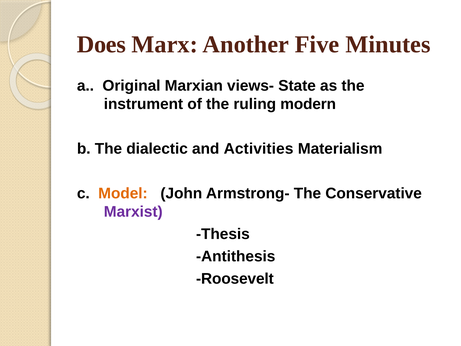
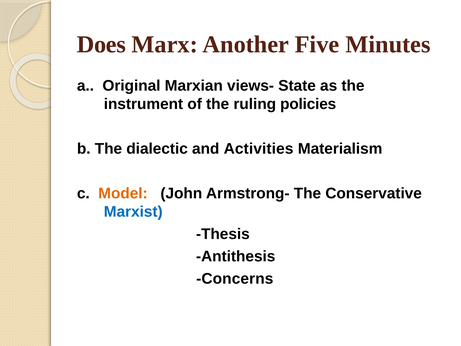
modern: modern -> policies (308, 104)
Marxist colour: purple -> blue (133, 212)
Roosevelt: Roosevelt -> Concerns (235, 278)
